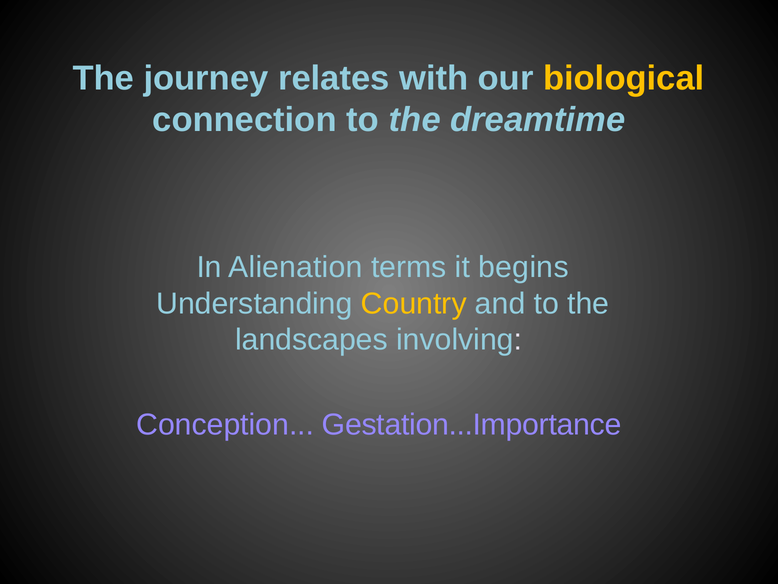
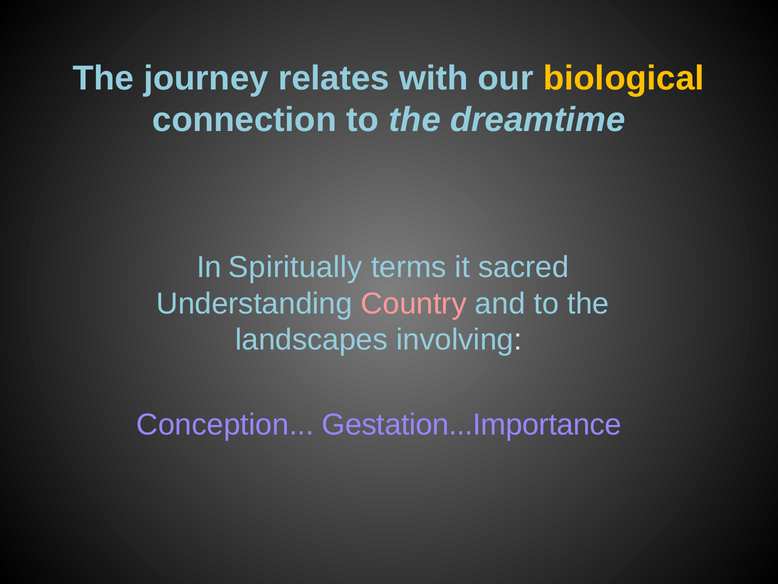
Alienation: Alienation -> Spiritually (295, 267)
begins: begins -> sacred (524, 267)
Country colour: yellow -> pink (414, 303)
